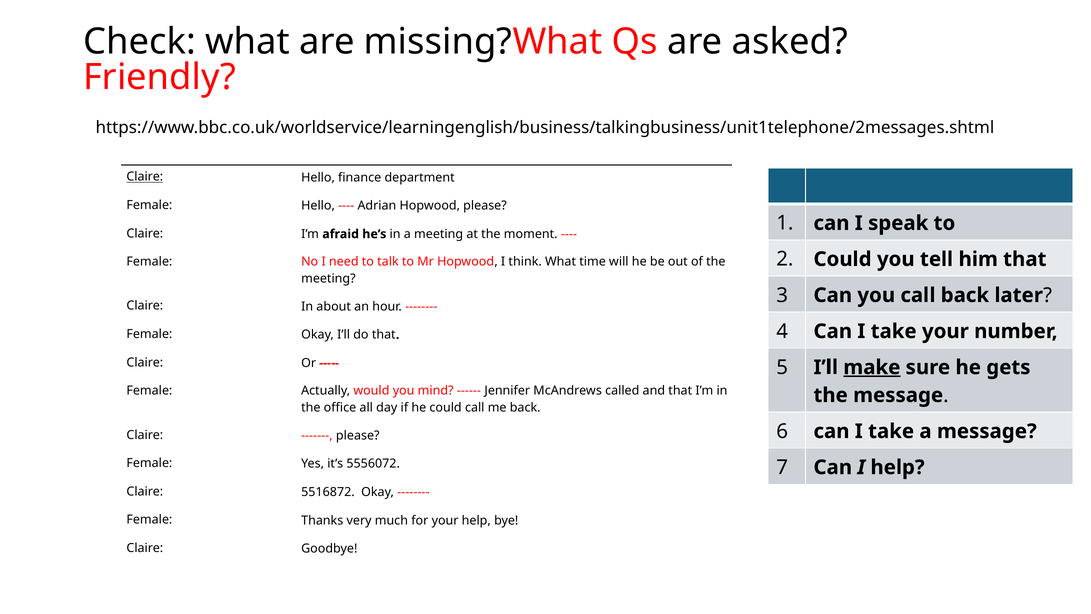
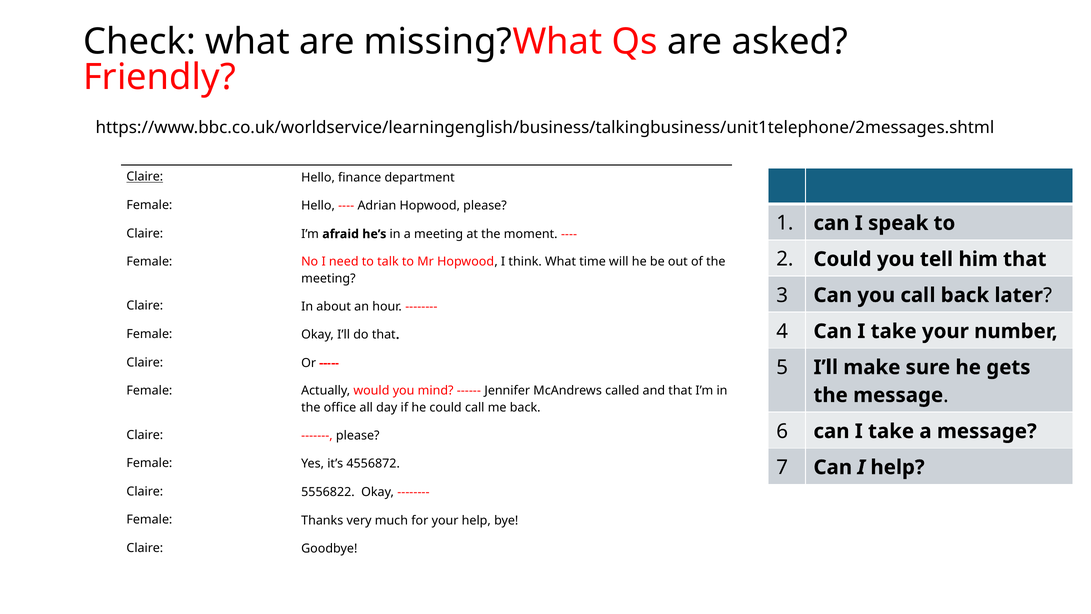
make underline: present -> none (872, 367)
5556072: 5556072 -> 4556872 (373, 464)
5516872: 5516872 -> 5556822 (328, 492)
